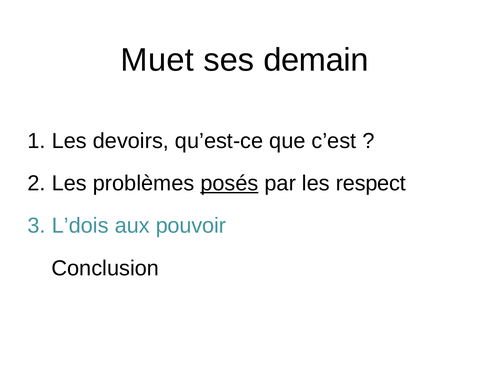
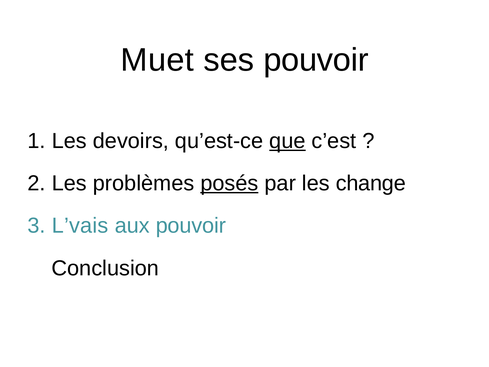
ses demain: demain -> pouvoir (316, 60)
que underline: none -> present (287, 141)
respect: respect -> change (371, 183)
L’dois: L’dois -> L’vais (80, 226)
